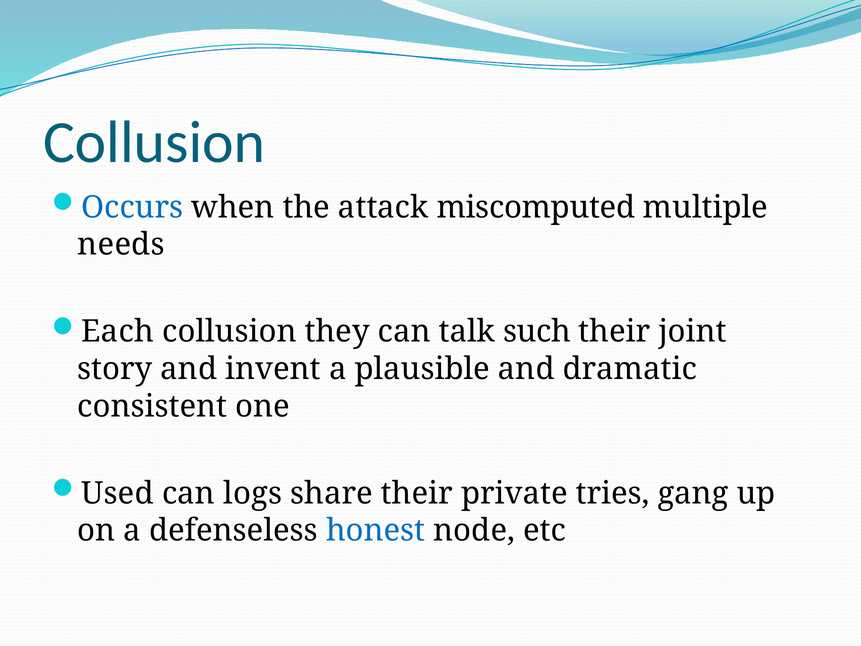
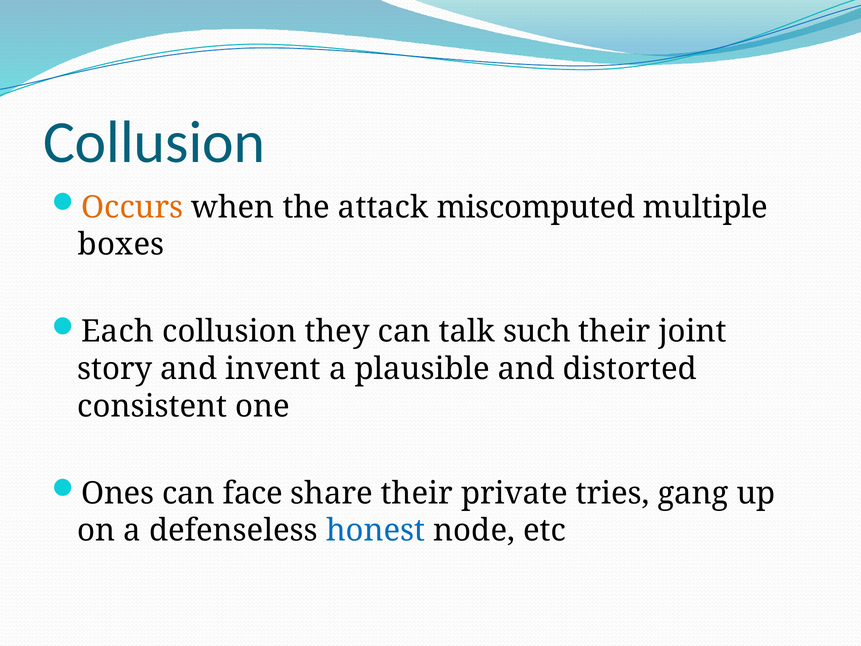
Occurs colour: blue -> orange (132, 207)
needs: needs -> boxes (121, 245)
dramatic: dramatic -> distorted (630, 369)
Used: Used -> Ones (118, 493)
logs: logs -> face (253, 493)
